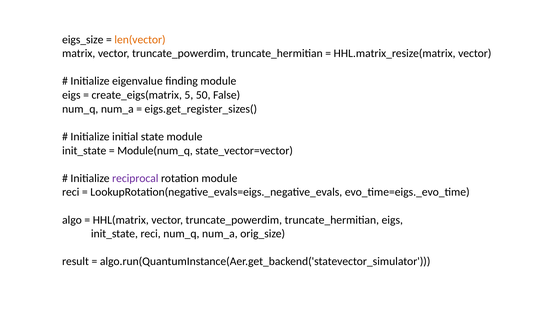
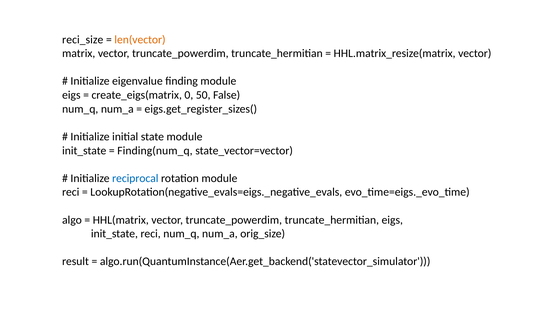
eigs_size: eigs_size -> reci_size (83, 40)
5: 5 -> 0 (189, 95)
Module(num_q: Module(num_q -> Finding(num_q (155, 151)
reciprocal colour: purple -> blue (135, 178)
